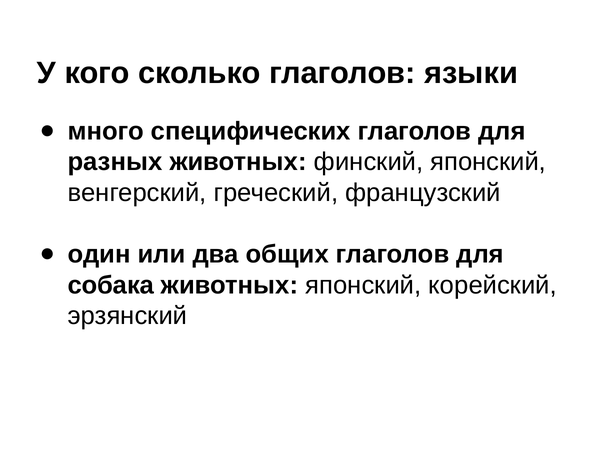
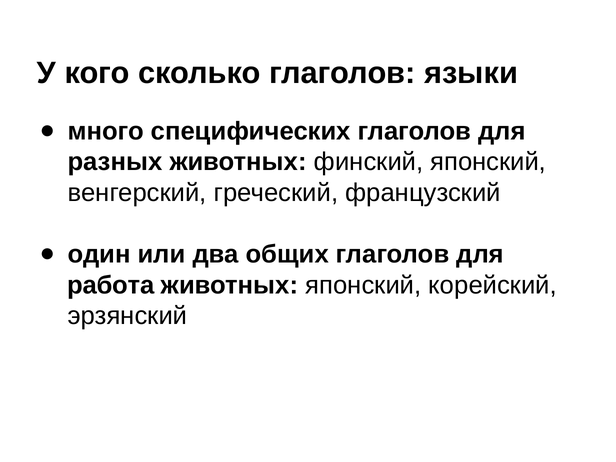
собака: собака -> работа (111, 285)
